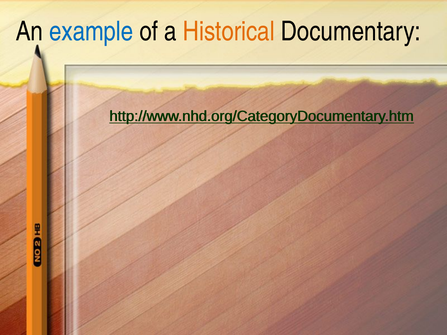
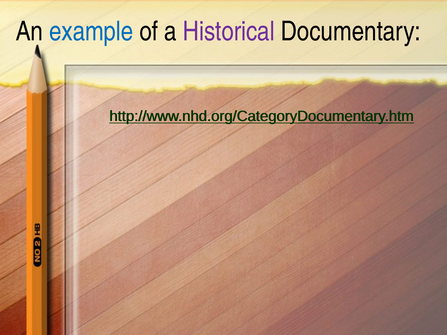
Historical colour: orange -> purple (229, 31)
